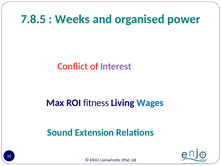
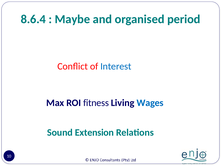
7.8.5: 7.8.5 -> 8.6.4 (33, 19)
Weeks: Weeks -> Maybe (72, 19)
power: power -> period (184, 19)
Interest colour: purple -> blue (116, 66)
